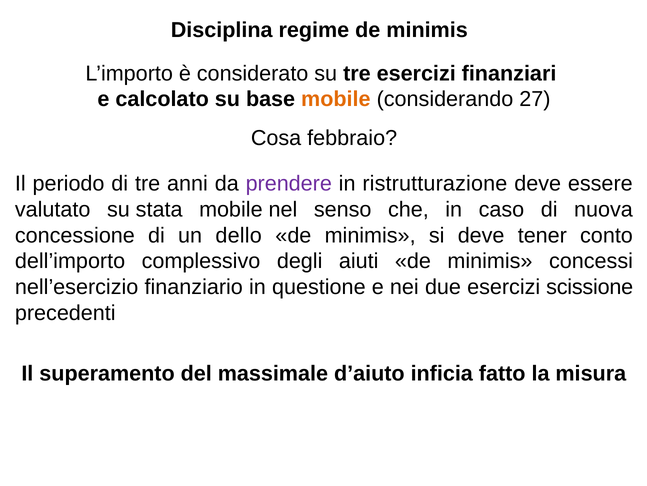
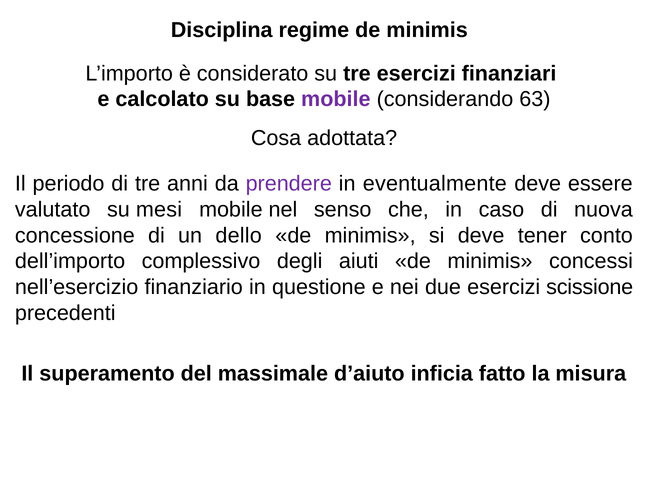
mobile colour: orange -> purple (336, 99)
27: 27 -> 63 (535, 99)
febbraio: febbraio -> adottata (352, 138)
ristrutturazione: ristrutturazione -> eventualmente (435, 183)
stata: stata -> mesi (159, 209)
